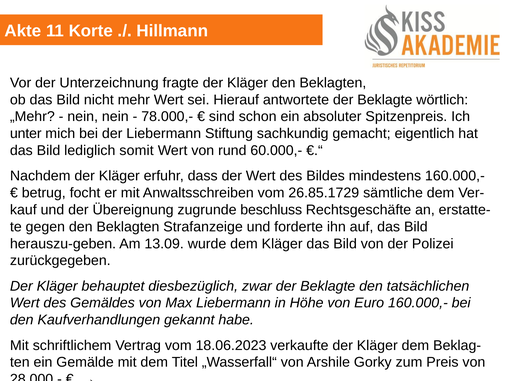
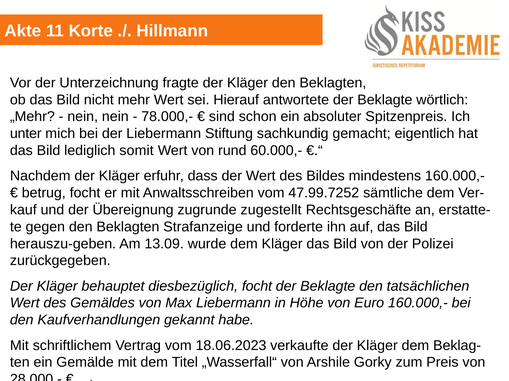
26.85.1729: 26.85.1729 -> 47.99.7252 (324, 193)
beschluss: beschluss -> zugestellt (271, 210)
diesbezüglich zwar: zwar -> focht (257, 287)
